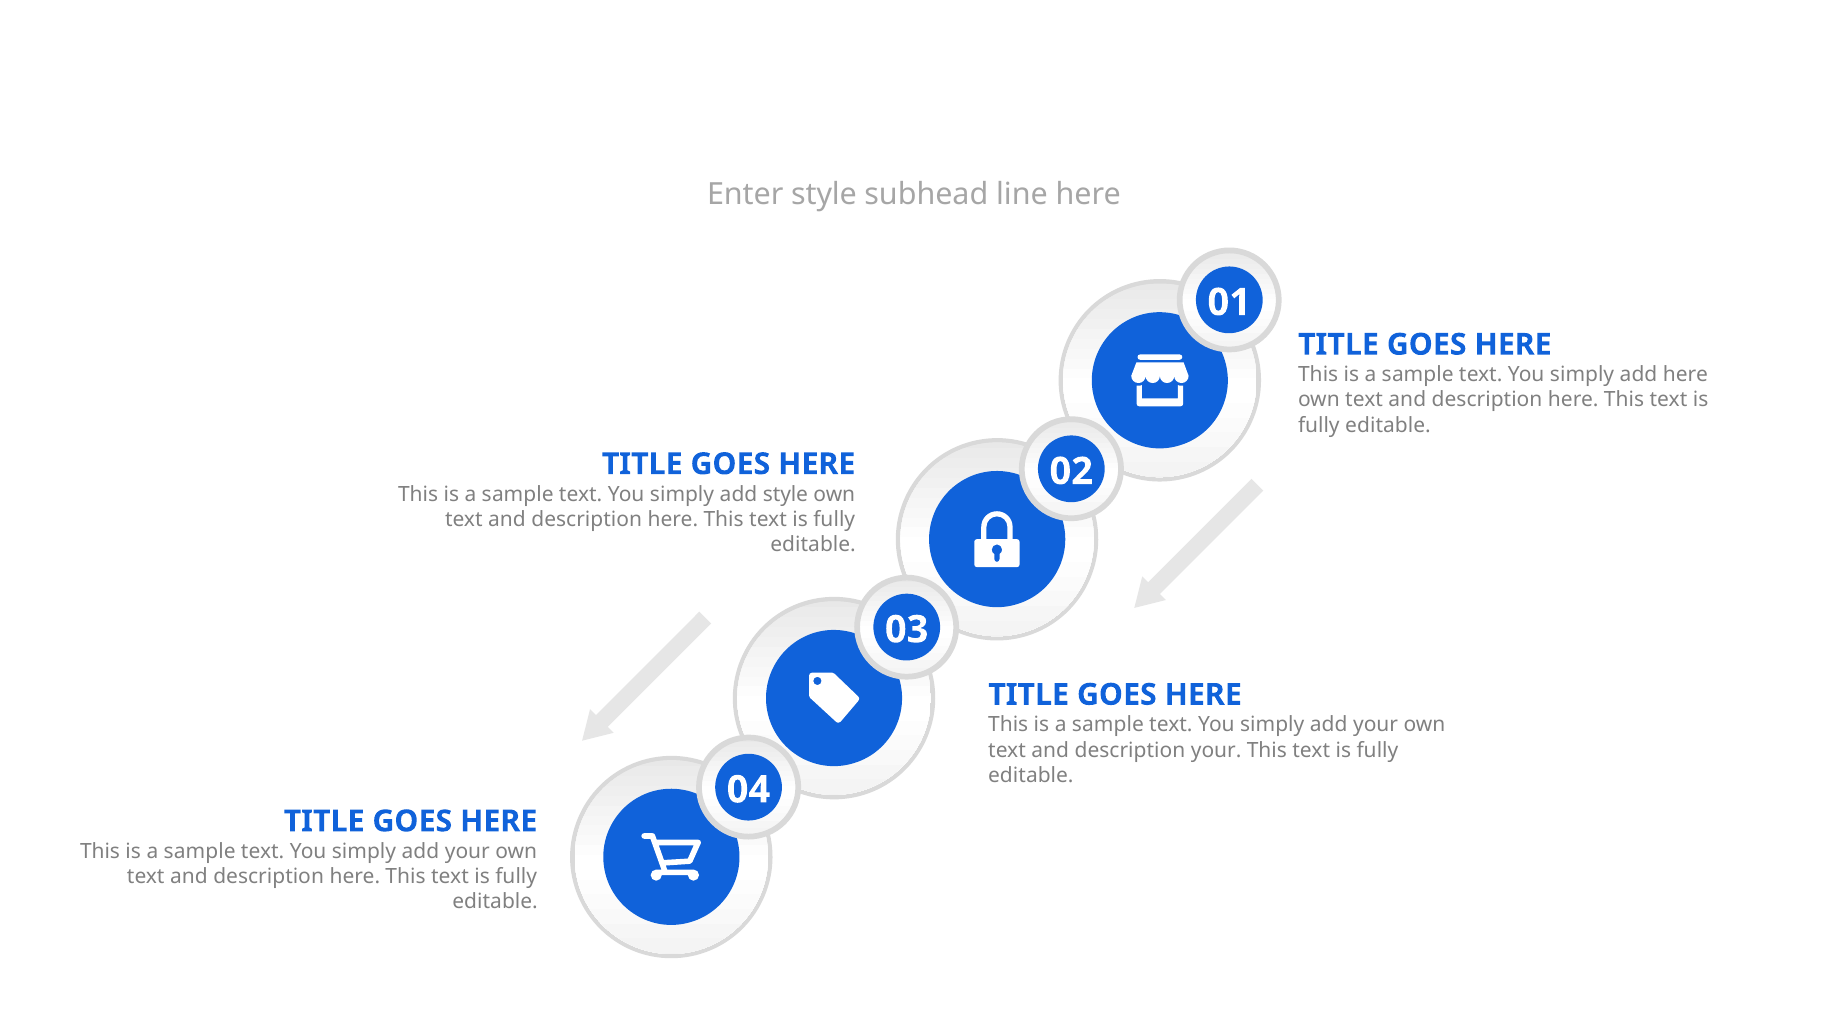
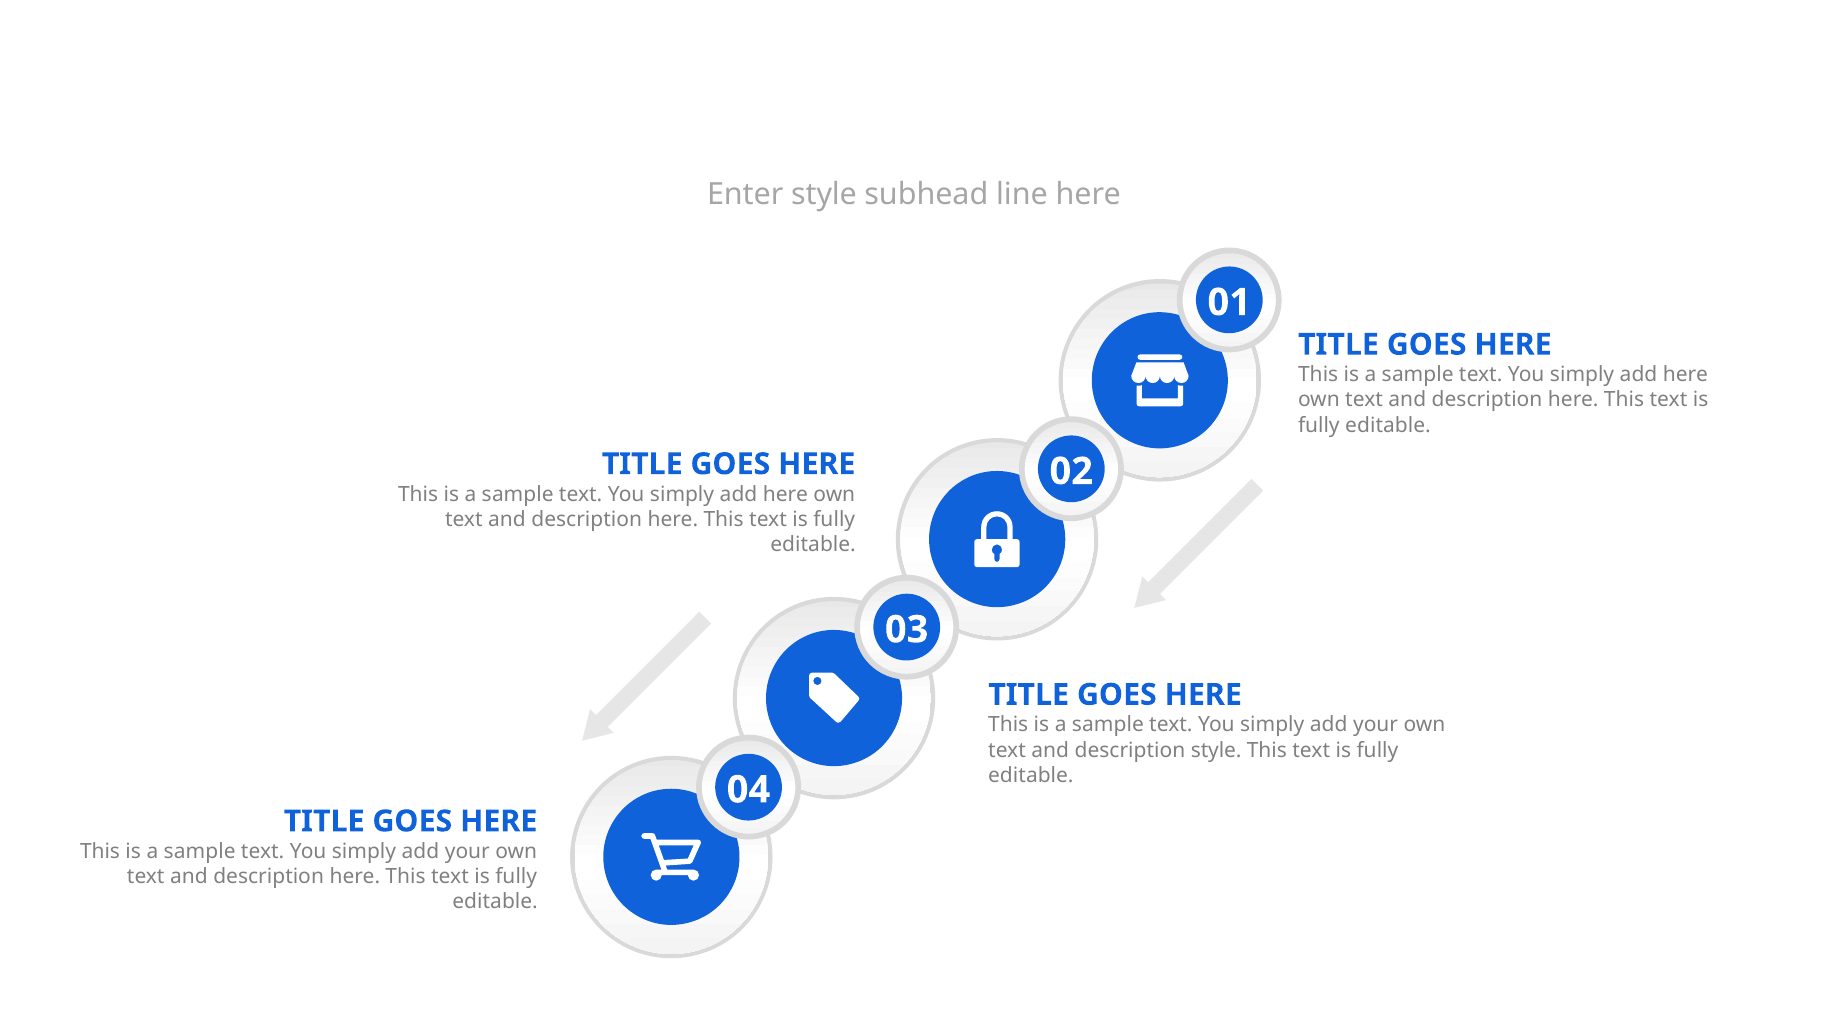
style: style -> here (785, 494)
description your: your -> style (1216, 750)
